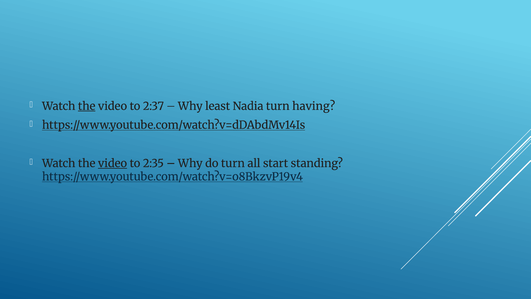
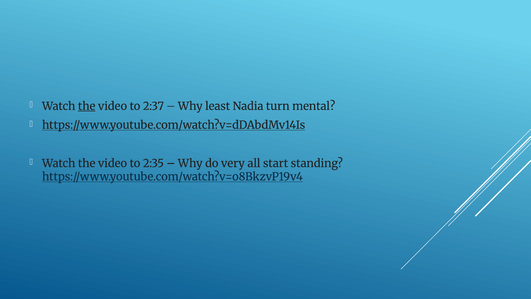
having: having -> mental (314, 106)
video underline: present -> none (112, 163)
do turn: turn -> very (233, 163)
